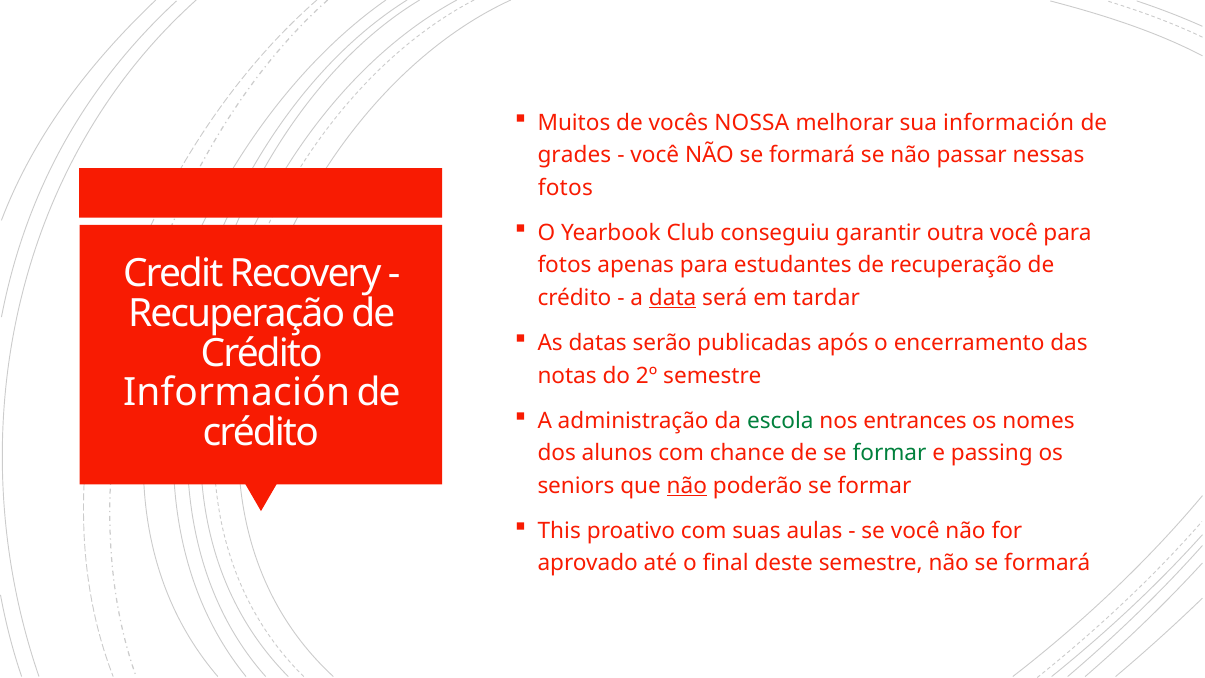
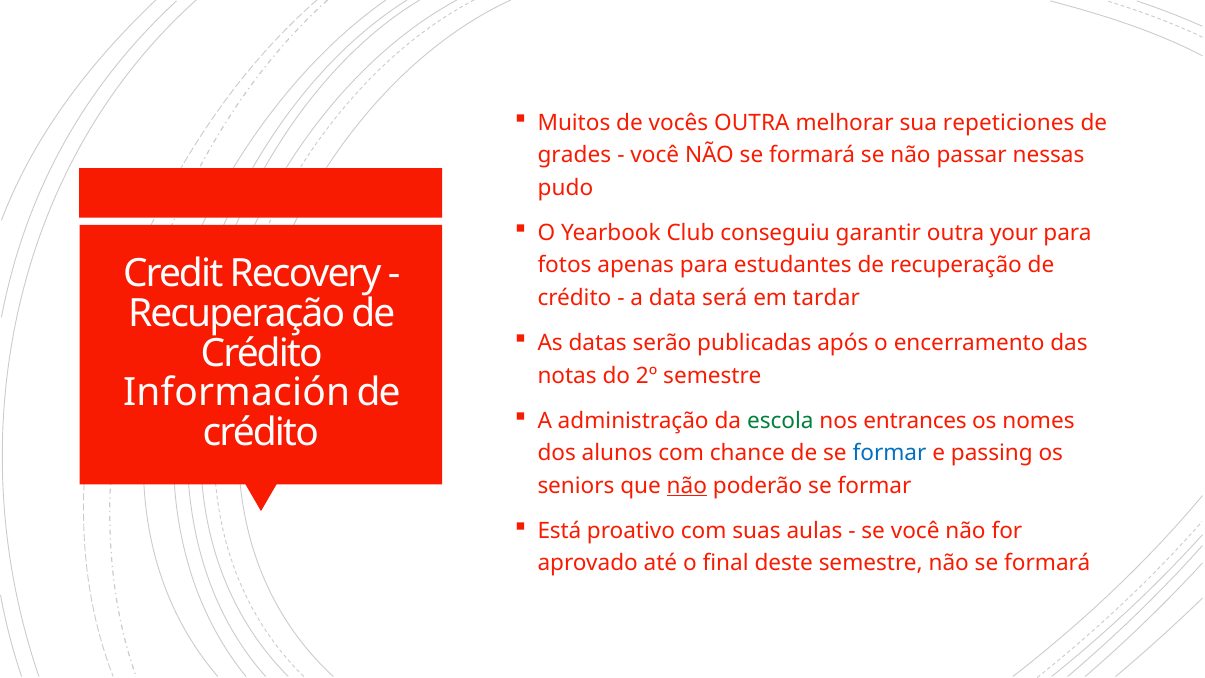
vocês NOSSA: NOSSA -> OUTRA (752, 123)
sua información: información -> repeticiones (1009, 123)
fotos: fotos -> pudo (565, 188)
outra você: você -> your (1014, 233)
data underline: present -> none (673, 298)
formar colour: green -> blue (890, 453)
This: This -> Está (559, 531)
